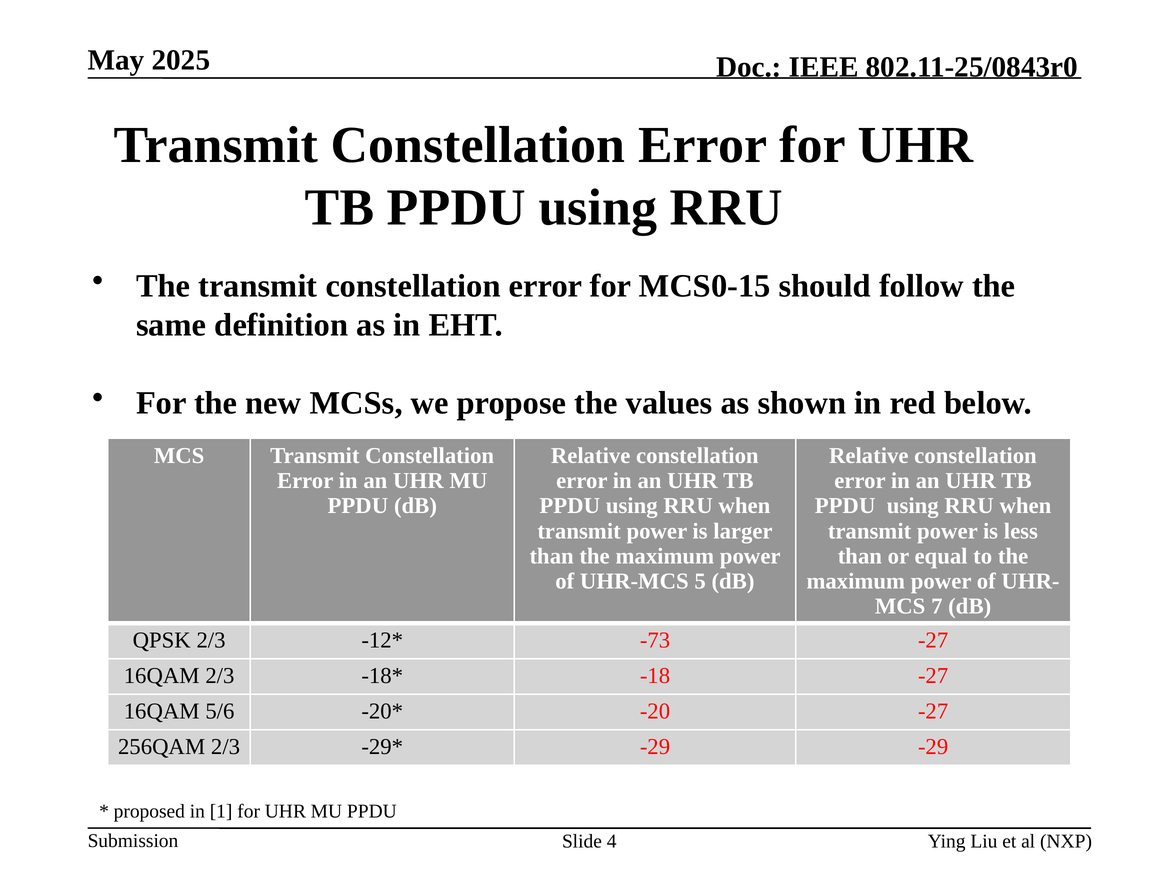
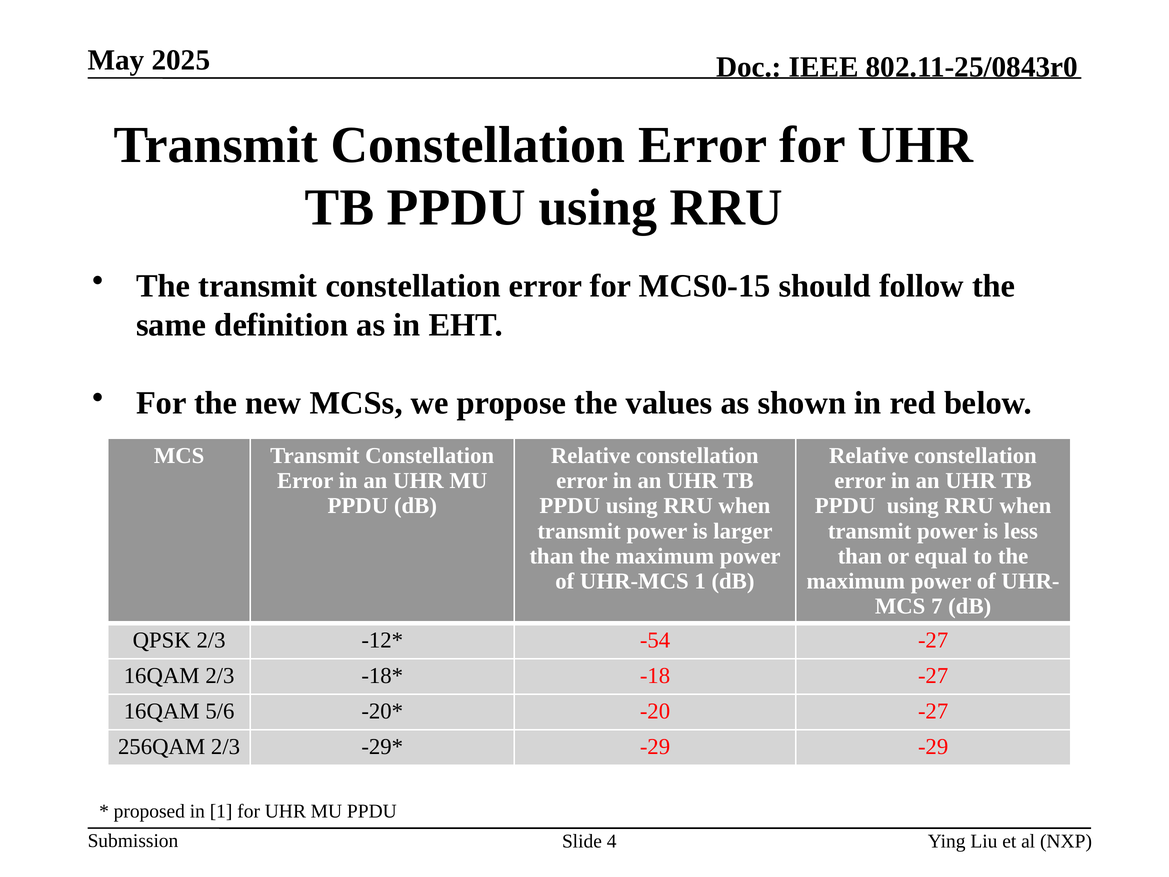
UHR-MCS 5: 5 -> 1 (700, 581)
-73: -73 -> -54 (655, 640)
